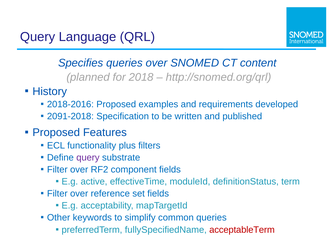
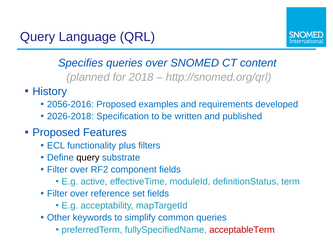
2018-2016: 2018-2016 -> 2056-2016 (70, 104)
2091-2018: 2091-2018 -> 2026-2018 (70, 116)
query colour: purple -> black (88, 157)
